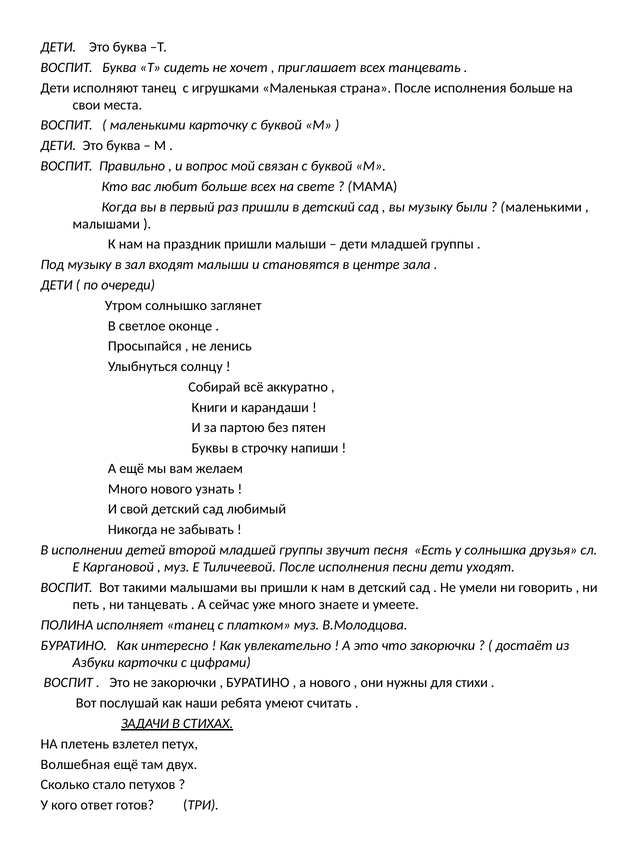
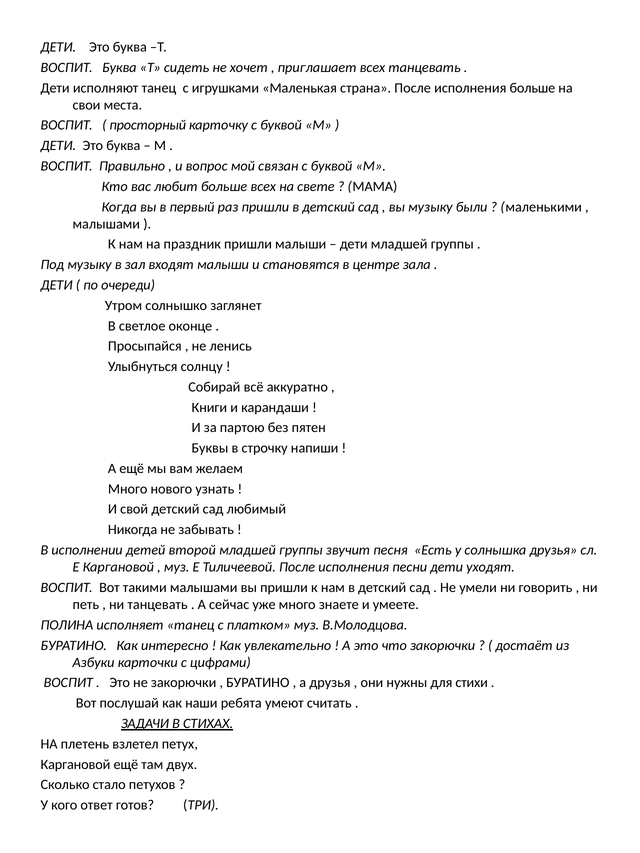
маленькими: маленькими -> просторный (148, 125)
а нового: нового -> друзья (330, 683)
Волшебная: Волшебная -> Каргановой (75, 765)
